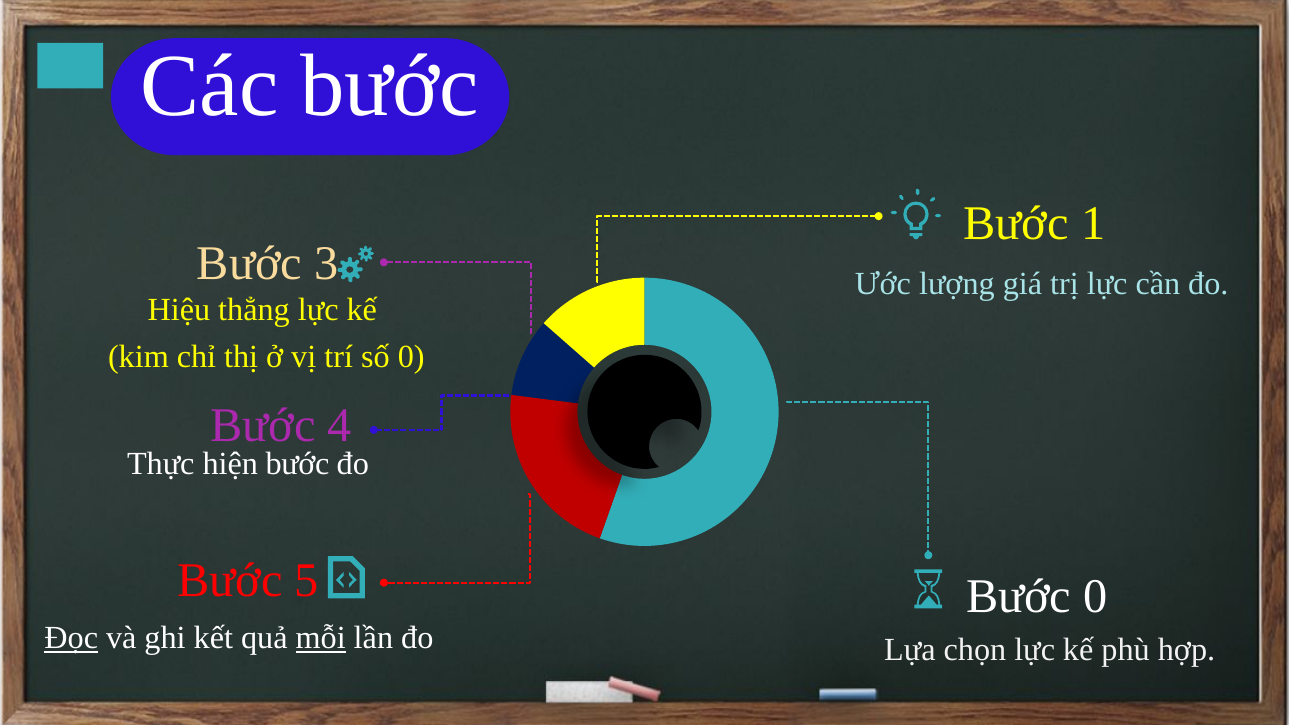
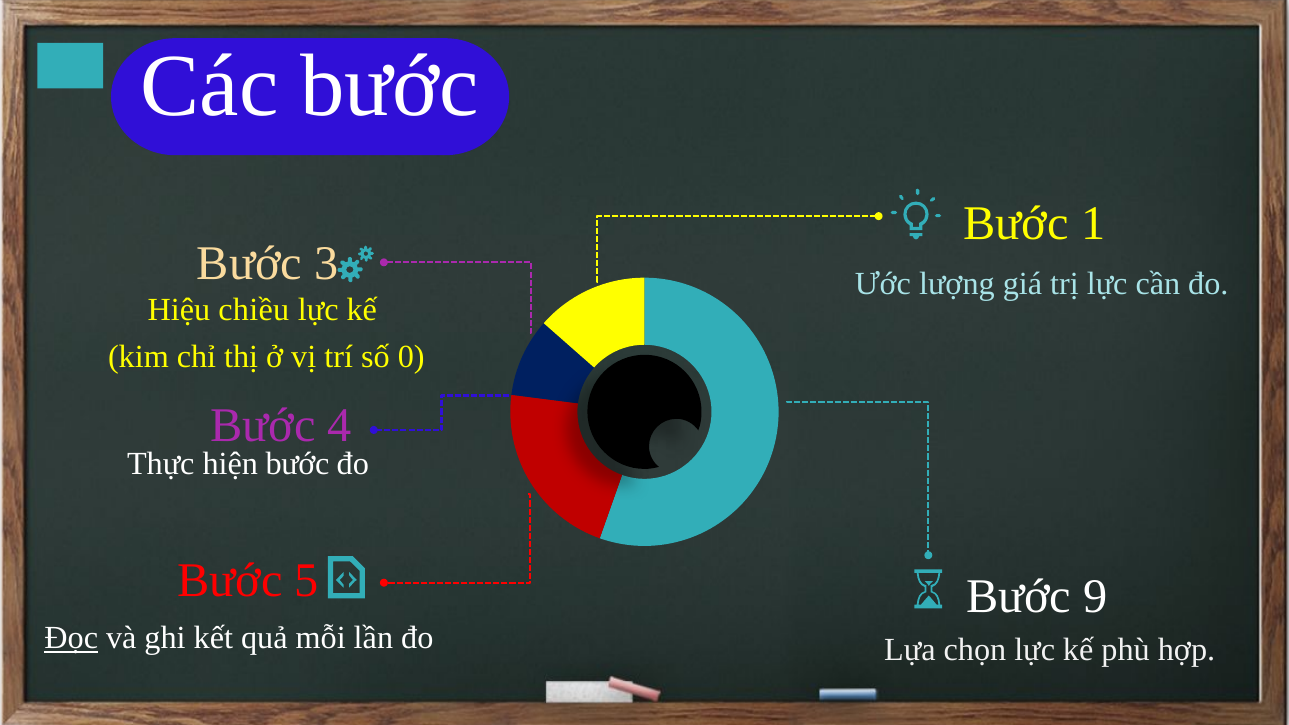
thẳng: thẳng -> chiều (254, 310)
Bước 0: 0 -> 9 (1095, 596)
mỗi underline: present -> none (321, 638)
